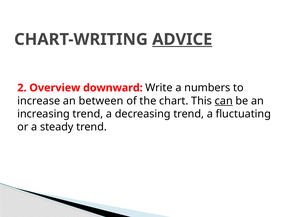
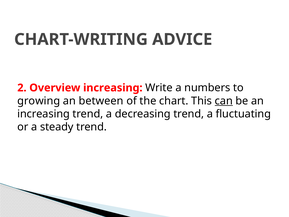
ADVICE underline: present -> none (182, 39)
Overview downward: downward -> increasing (113, 88)
increase: increase -> growing (39, 101)
